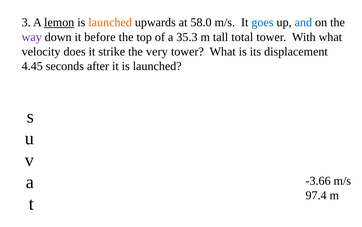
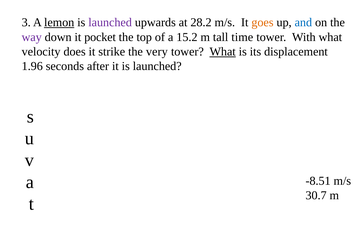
launched colour: orange -> purple (110, 22)
58.0: 58.0 -> 28.2 (201, 22)
goes colour: blue -> orange (262, 22)
before: before -> pocket (100, 37)
35.3: 35.3 -> 15.2 (187, 37)
total: total -> time (242, 37)
What underline: none -> present (223, 51)
4.45: 4.45 -> 1.96 (32, 66)
-3.66: -3.66 -> -8.51 (318, 180)
97.4: 97.4 -> 30.7 (316, 195)
